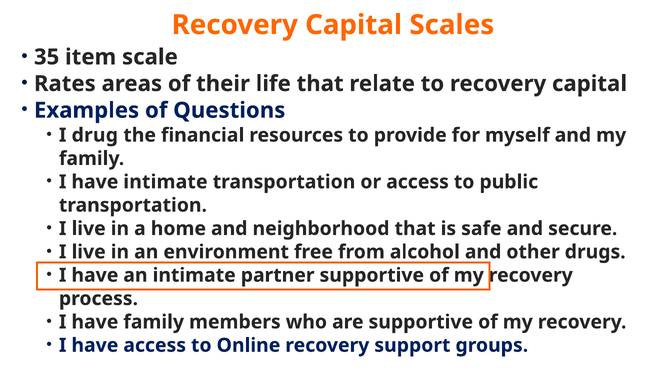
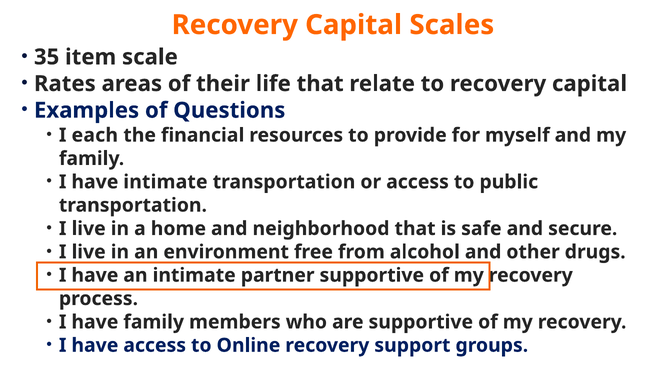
drug: drug -> each (95, 135)
